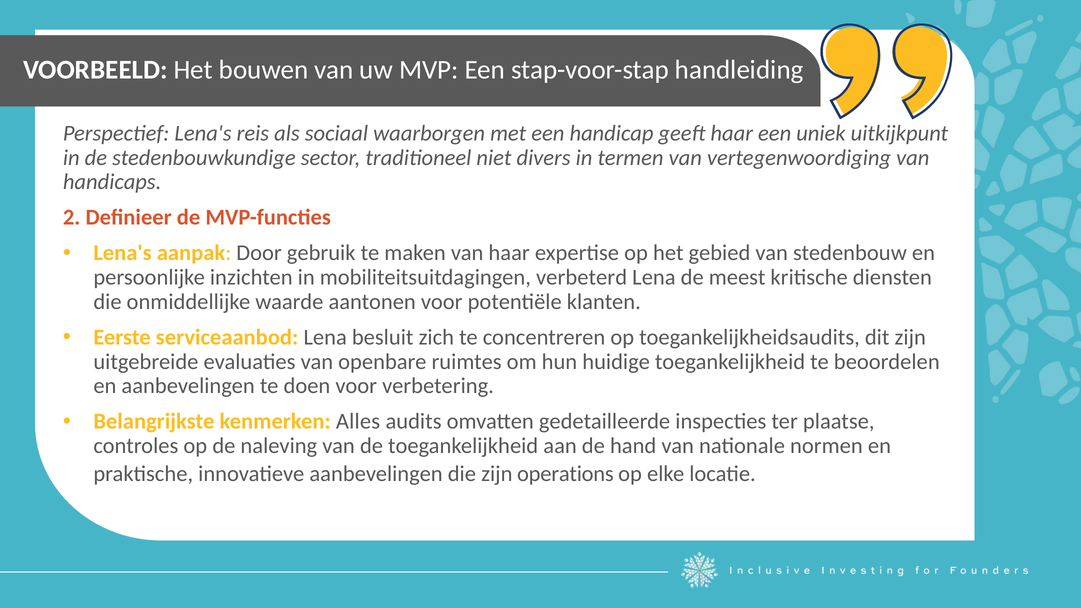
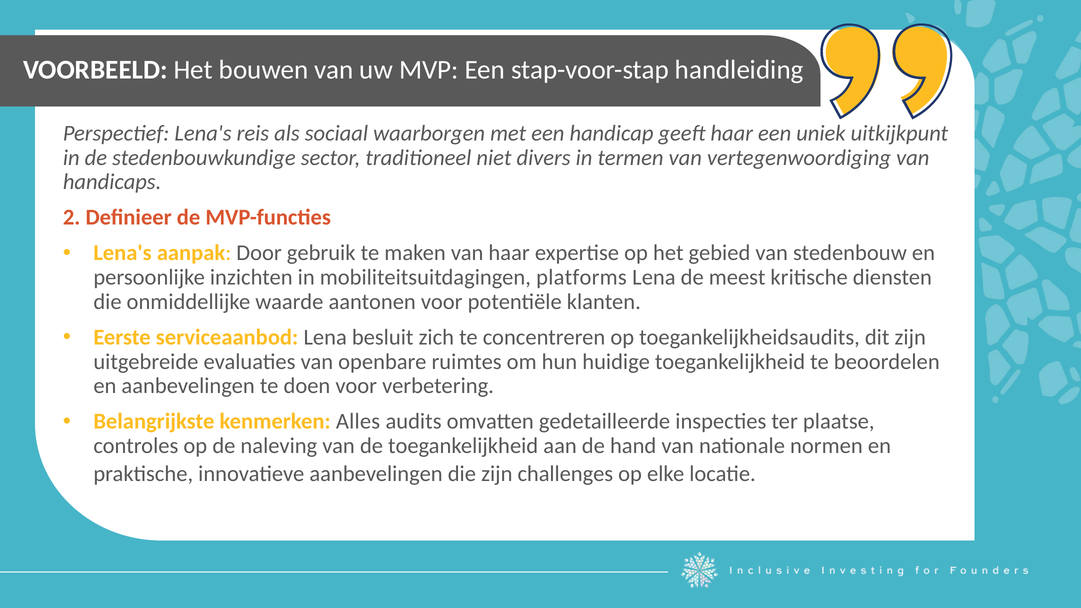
verbeterd: verbeterd -> platforms (581, 277)
operations: operations -> challenges (565, 474)
